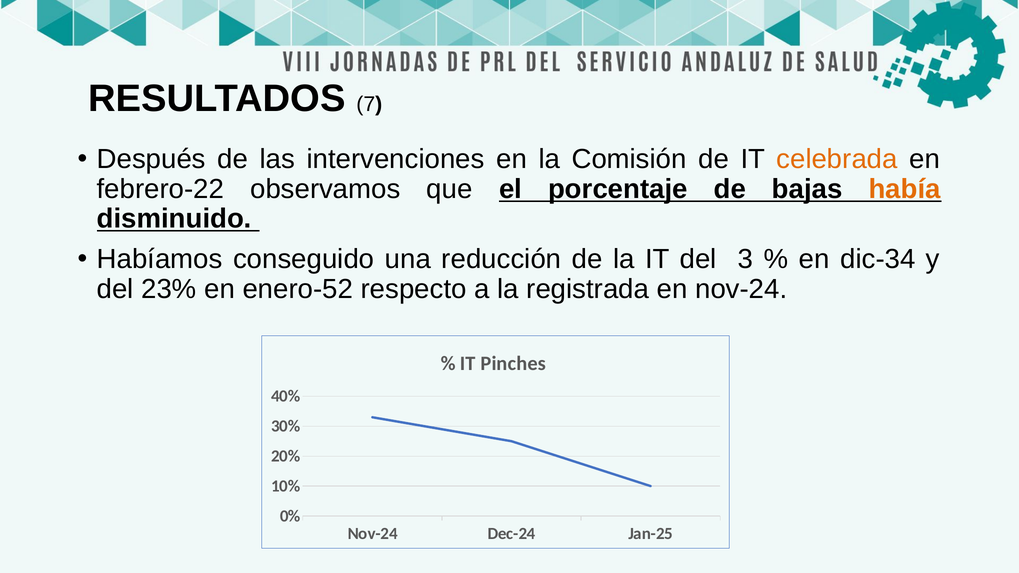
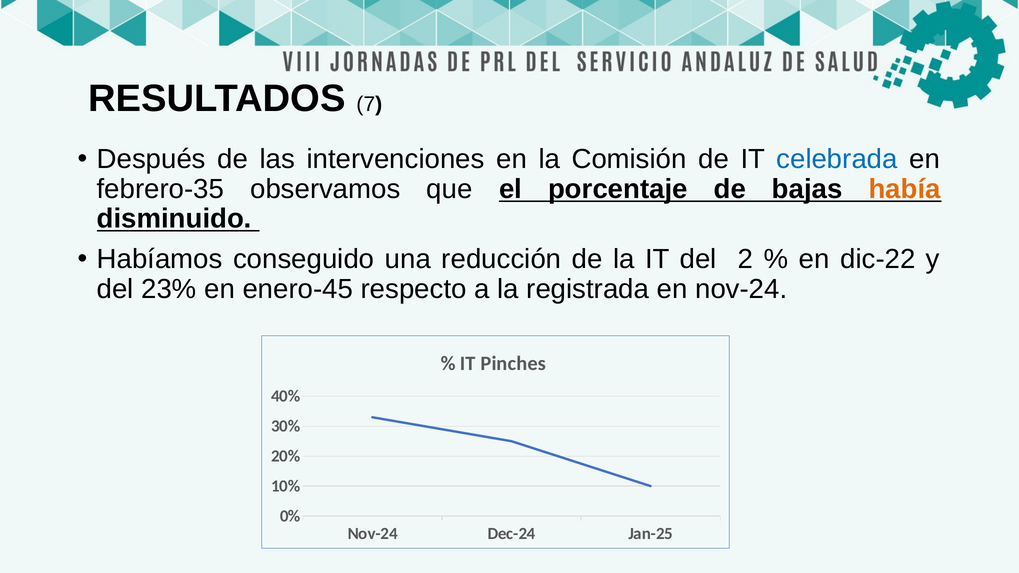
celebrada colour: orange -> blue (837, 159)
febrero-22: febrero-22 -> febrero-35 (160, 189)
3: 3 -> 2 (746, 259)
dic-34: dic-34 -> dic-22 (878, 259)
enero-52: enero-52 -> enero-45 (298, 289)
